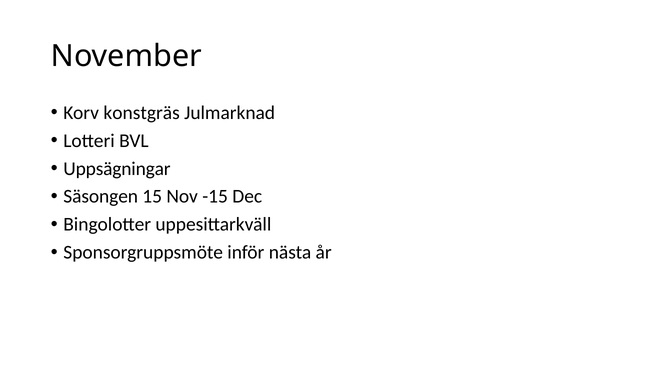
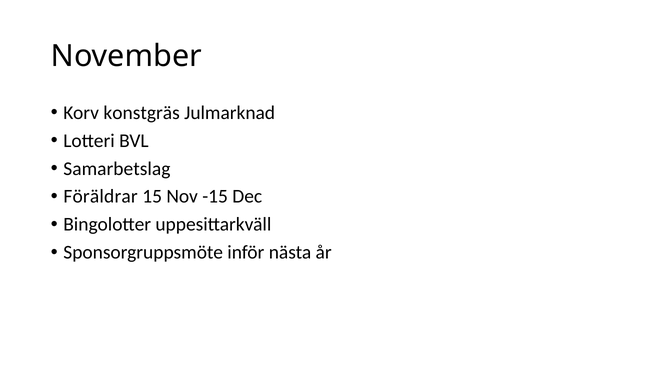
Uppsägningar: Uppsägningar -> Samarbetslag (117, 169)
Säsongen: Säsongen -> Föräldrar (101, 197)
